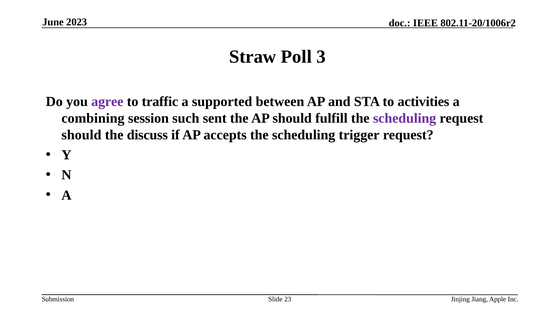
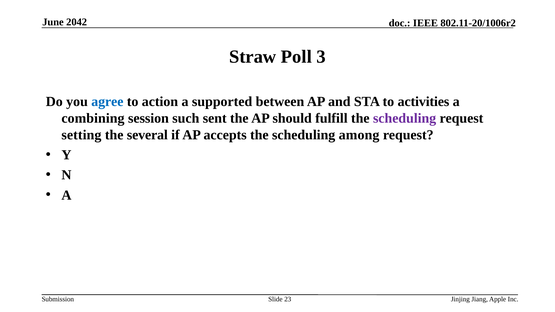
2023: 2023 -> 2042 (77, 22)
agree colour: purple -> blue (107, 102)
traffic: traffic -> action (160, 102)
should: should -> setting (81, 135)
discuss: discuss -> several (147, 135)
trigger: trigger -> among (359, 135)
